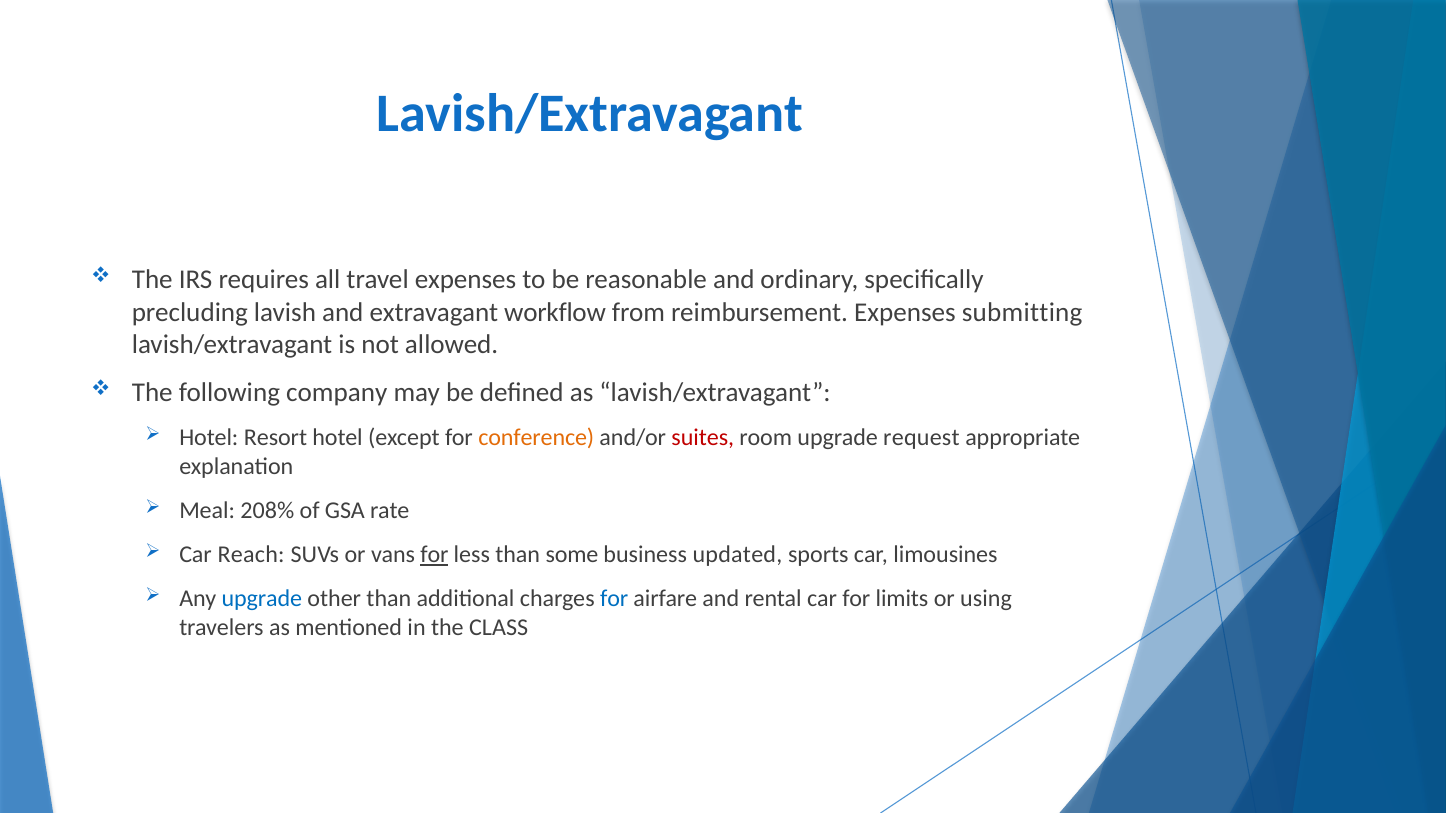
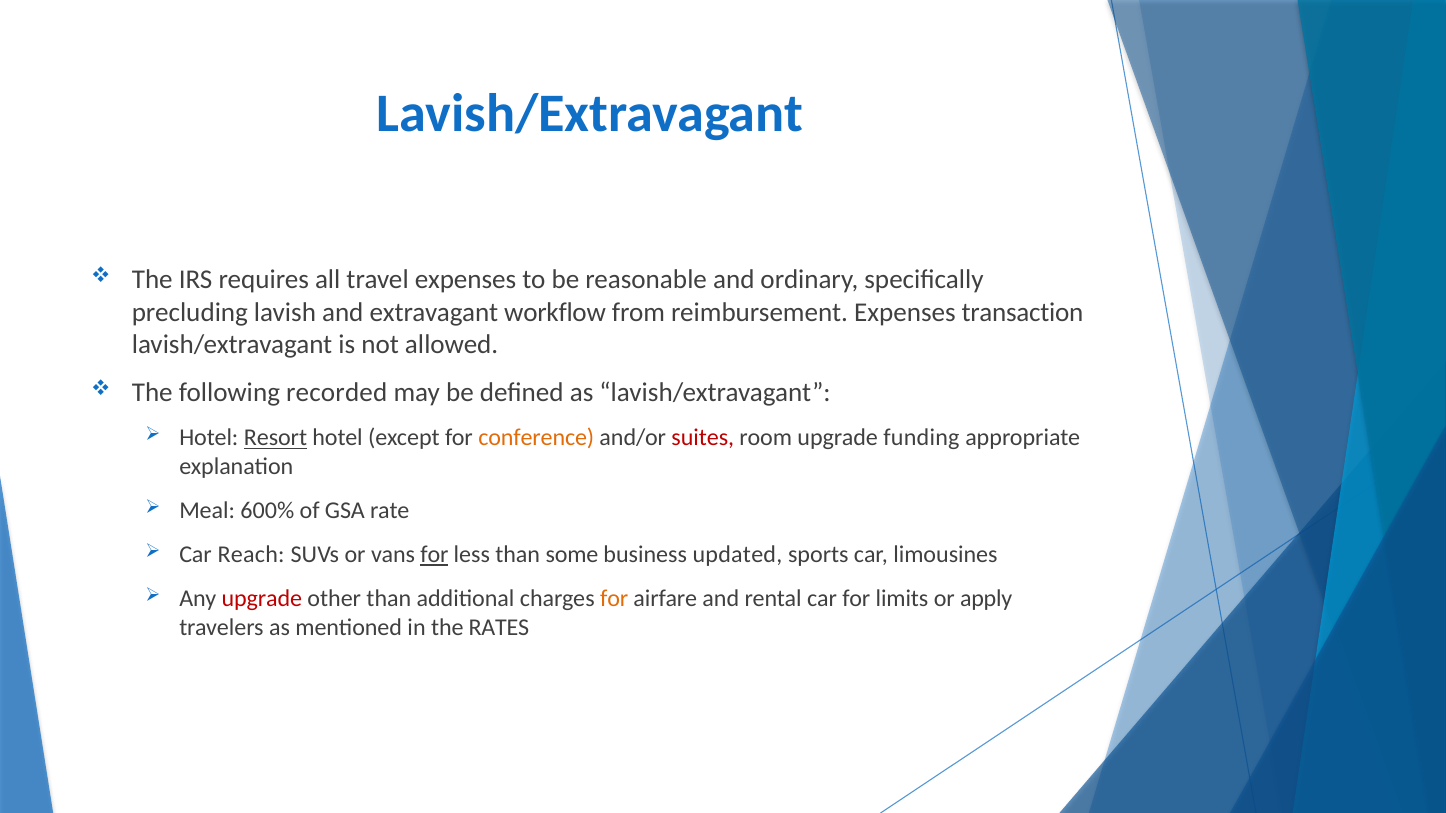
submitting: submitting -> transaction (1022, 312)
company: company -> recorded (337, 393)
Resort underline: none -> present (275, 438)
request: request -> funding (921, 438)
208%: 208% -> 600% (267, 511)
upgrade colour: blue -> red (262, 599)
for colour: blue -> orange (614, 599)
using: using -> apply (986, 599)
CLASS: CLASS -> RATES (499, 628)
